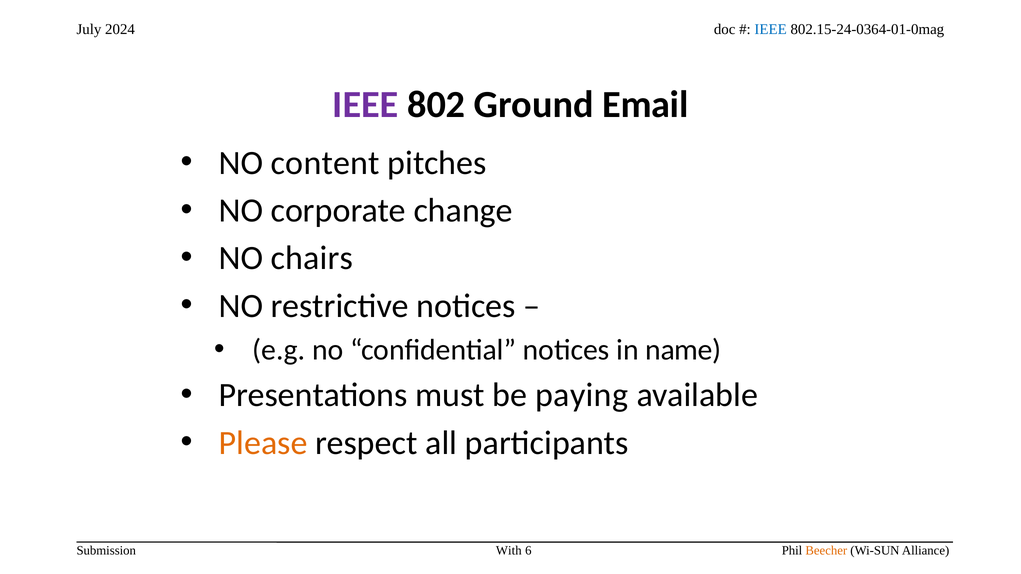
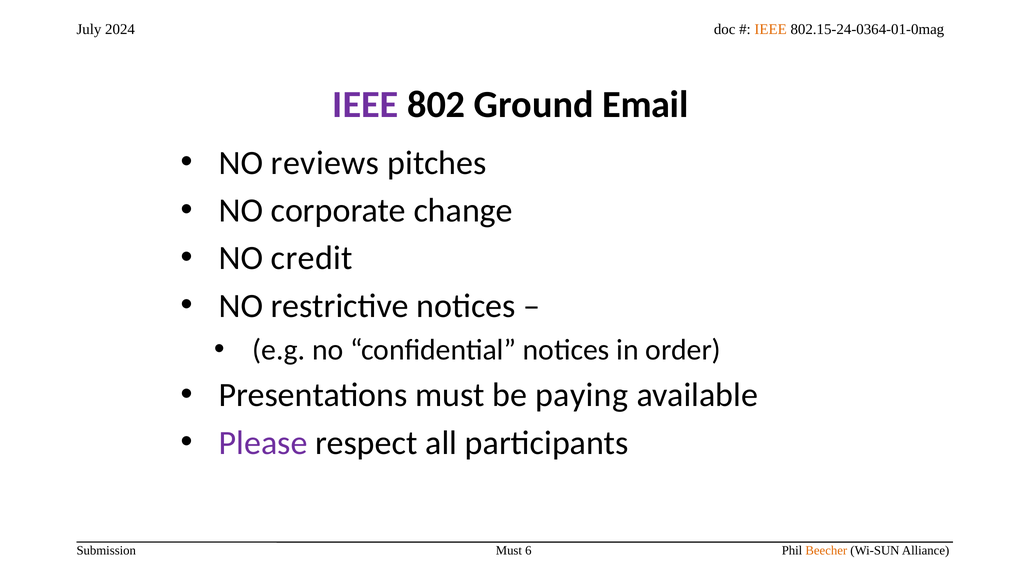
IEEE colour: blue -> orange (771, 29)
content: content -> reviews (325, 163)
chairs: chairs -> credit (312, 258)
name: name -> order (683, 350)
Please colour: orange -> purple (263, 443)
With: With -> Must (509, 551)
